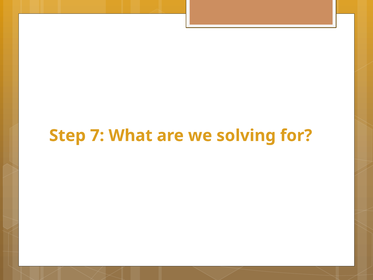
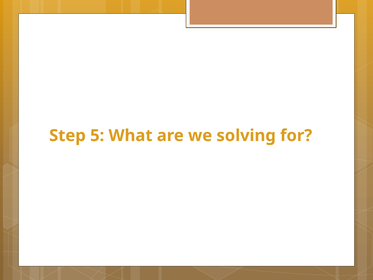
7: 7 -> 5 (97, 135)
